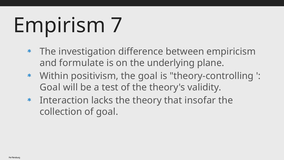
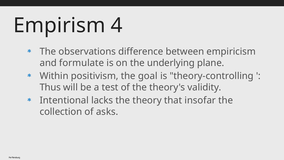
7: 7 -> 4 (117, 25)
investigation: investigation -> observations (87, 52)
Goal: Goal -> Thus (50, 87)
Interaction: Interaction -> Intentional (64, 100)
of goal: goal -> asks (107, 112)
